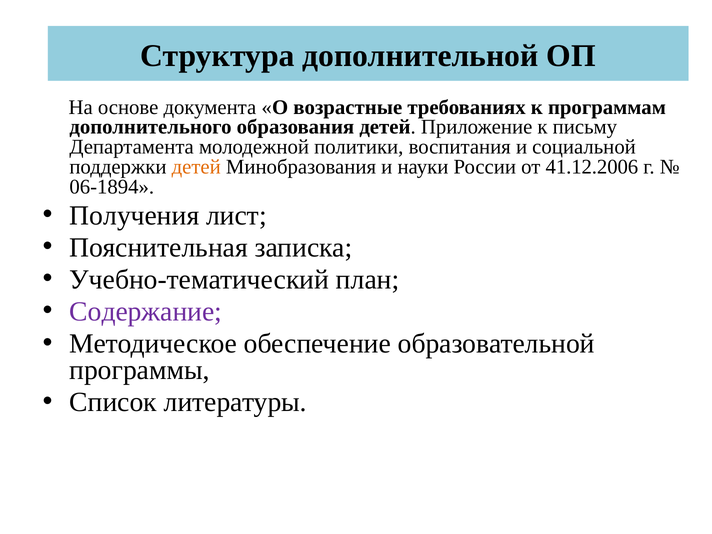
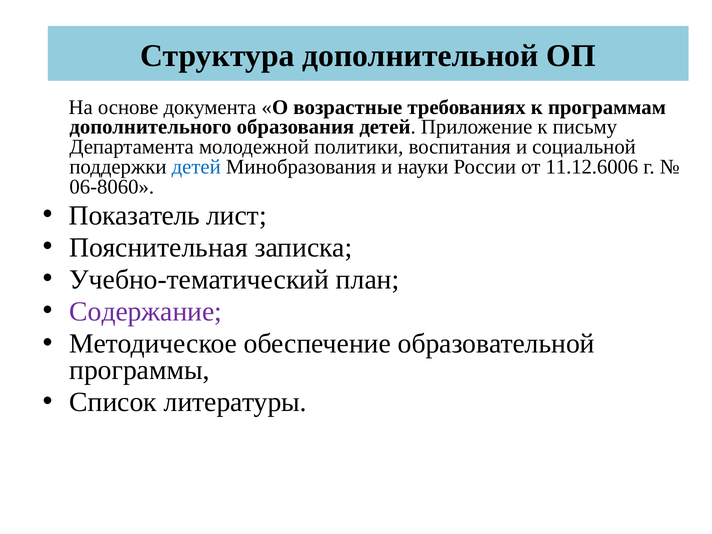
детей colour: orange -> blue (196, 167)
41.12.2006: 41.12.2006 -> 11.12.6006 (592, 167)
06-1894: 06-1894 -> 06-8060 (112, 187)
Получения: Получения -> Показатель (134, 215)
